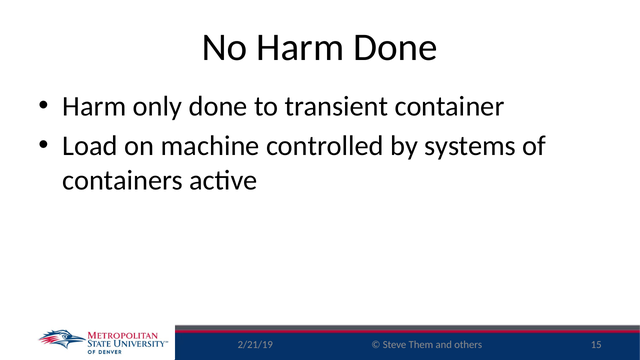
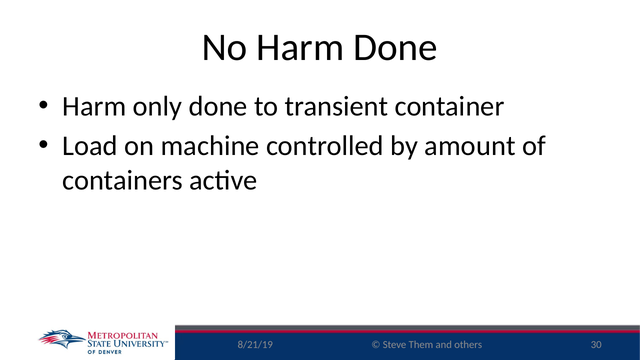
systems: systems -> amount (470, 146)
2/21/19: 2/21/19 -> 8/21/19 (255, 345)
15: 15 -> 30 (596, 345)
